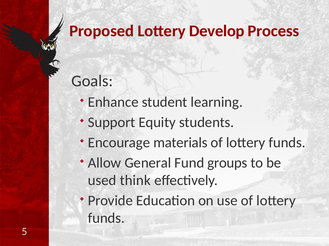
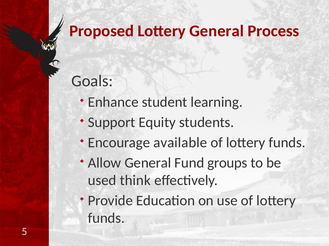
Lottery Develop: Develop -> General (217, 31)
materials: materials -> available (180, 143)
